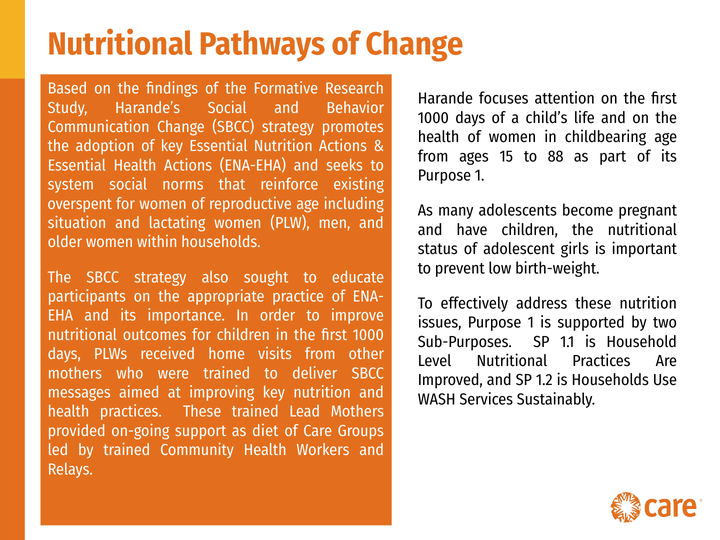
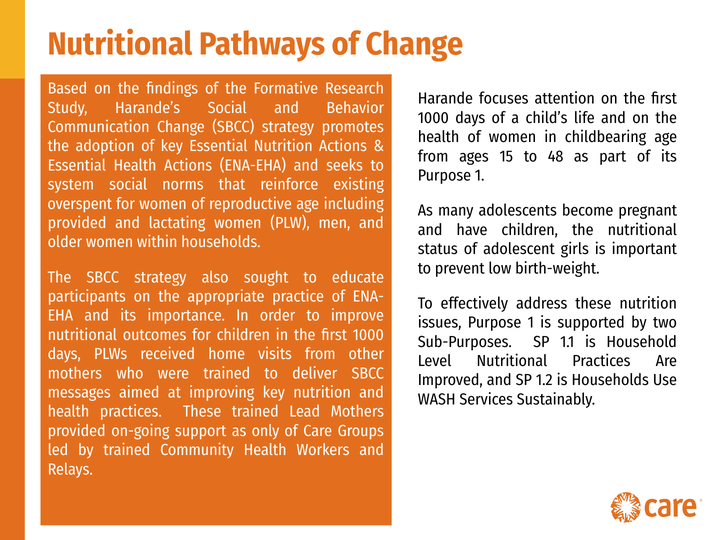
88: 88 -> 48 (556, 156)
situation: situation -> provided (77, 223)
diet: diet -> only (266, 431)
